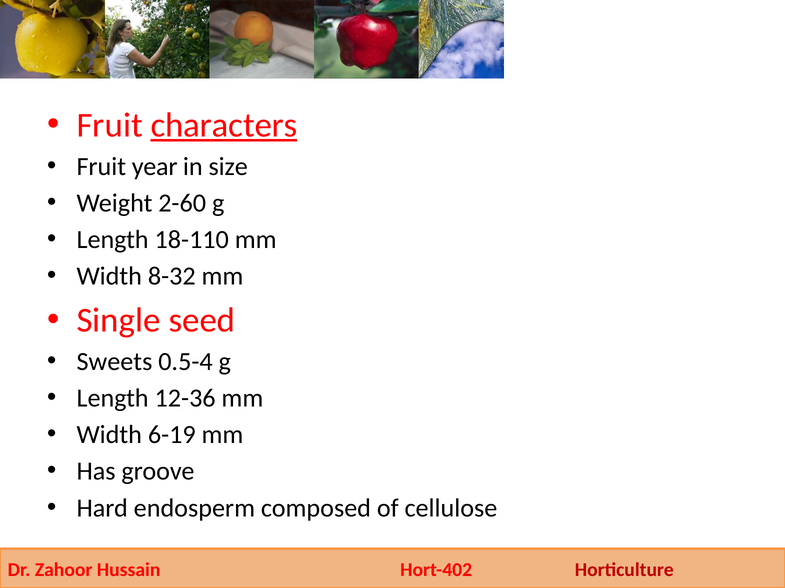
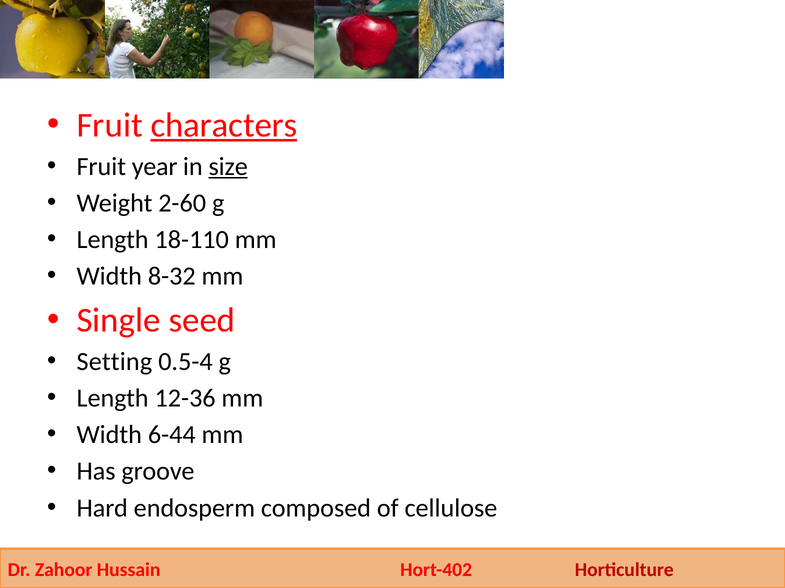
size underline: none -> present (228, 167)
Sweets: Sweets -> Setting (114, 362)
6-19: 6-19 -> 6-44 (172, 435)
